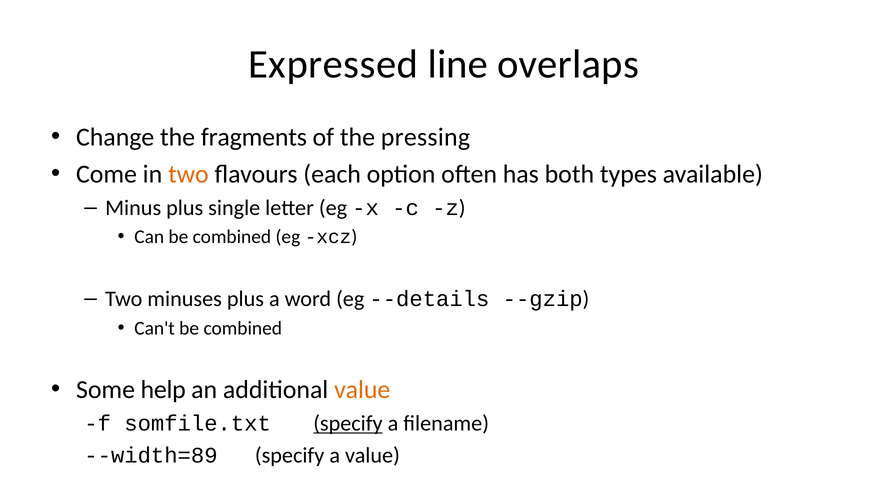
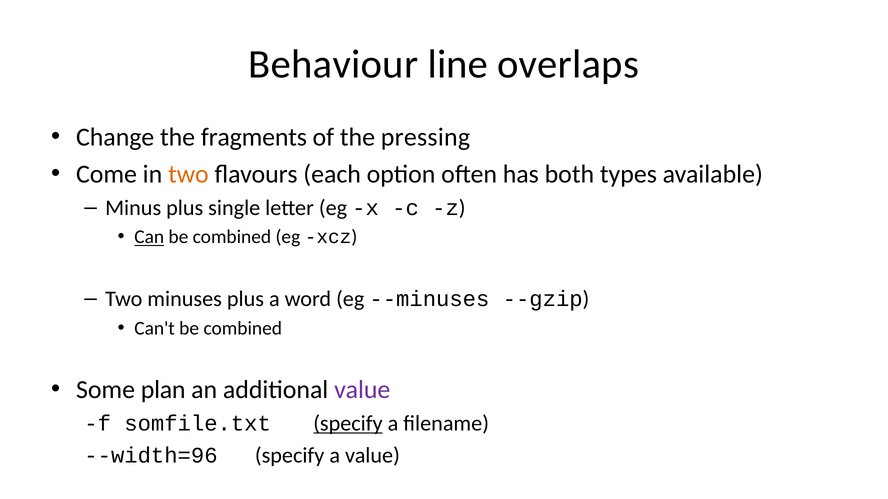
Expressed: Expressed -> Behaviour (333, 64)
Can underline: none -> present (149, 237)
--details: --details -> --minuses (429, 299)
help: help -> plan (163, 390)
value colour: orange -> purple (362, 390)
--width=89: --width=89 -> --width=96 (151, 456)
